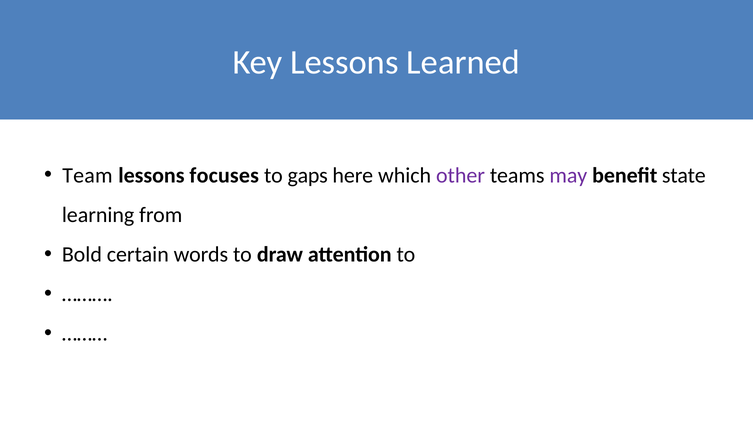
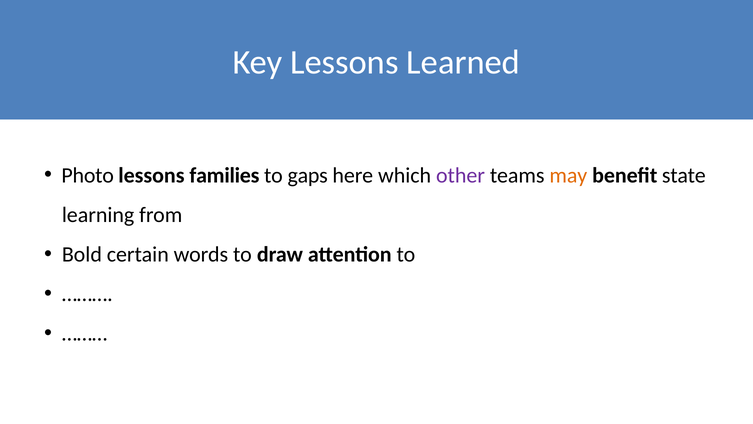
Team: Team -> Photo (88, 175)
focuses: focuses -> families (224, 175)
may colour: purple -> orange (568, 175)
